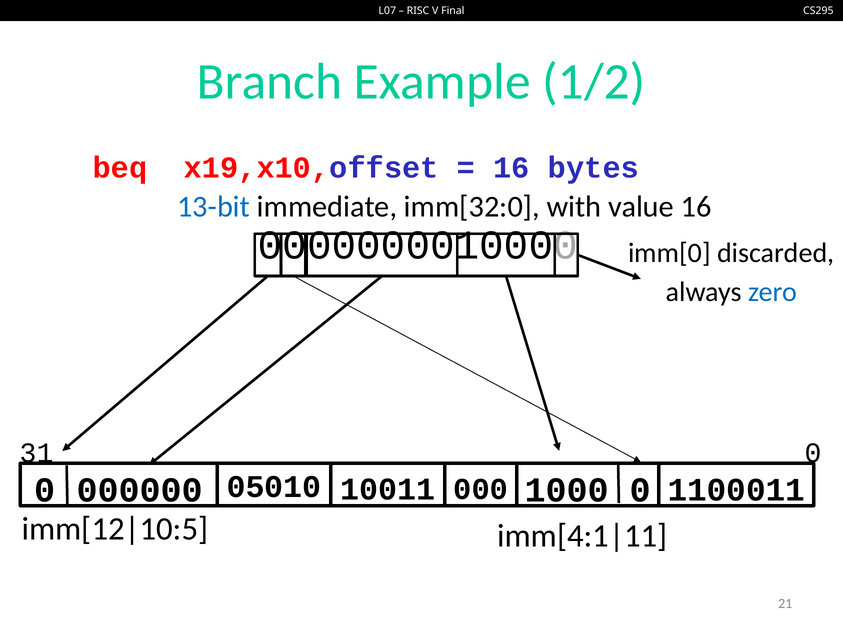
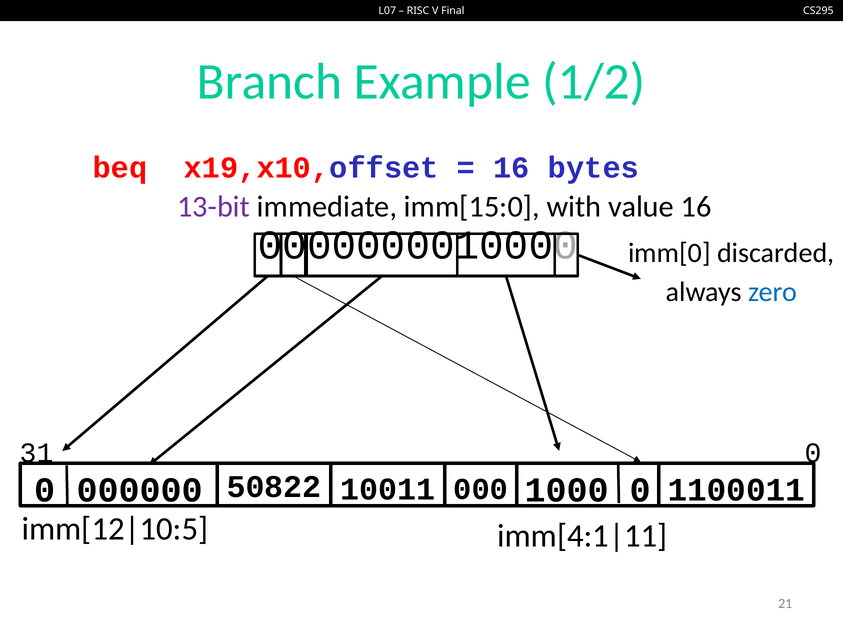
13-bit colour: blue -> purple (214, 207)
imm[32:0: imm[32:0 -> imm[15:0 (472, 207)
05010: 05010 -> 50822 (274, 487)
